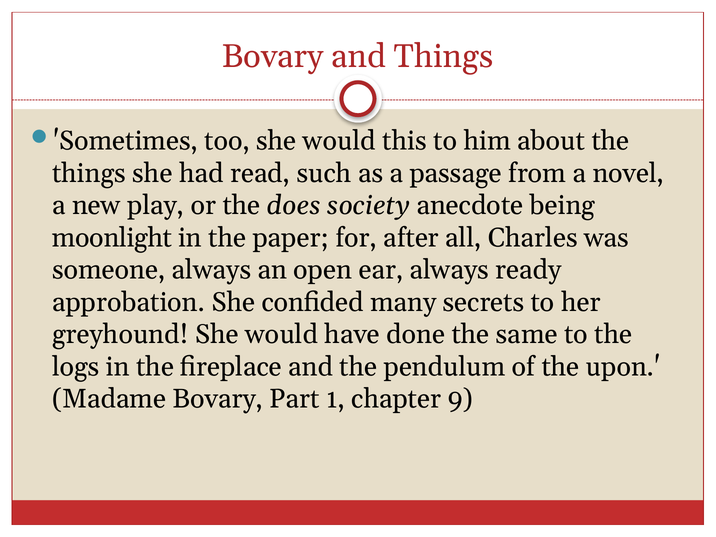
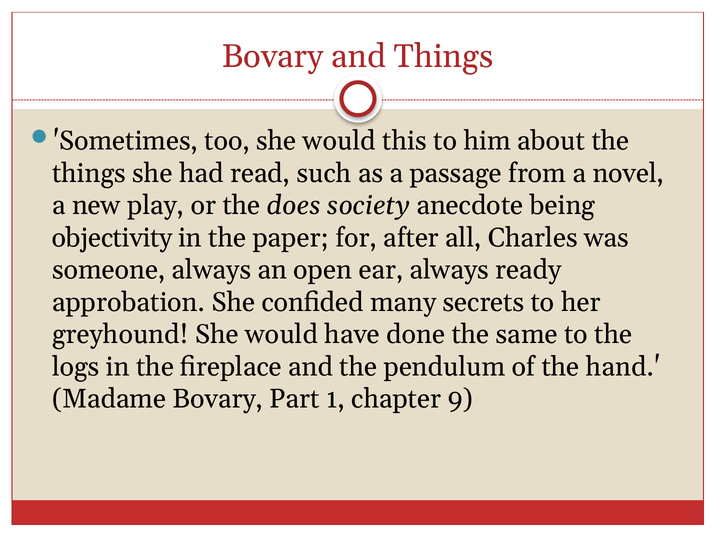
moonlight: moonlight -> objectivity (112, 238)
upon: upon -> hand (623, 367)
